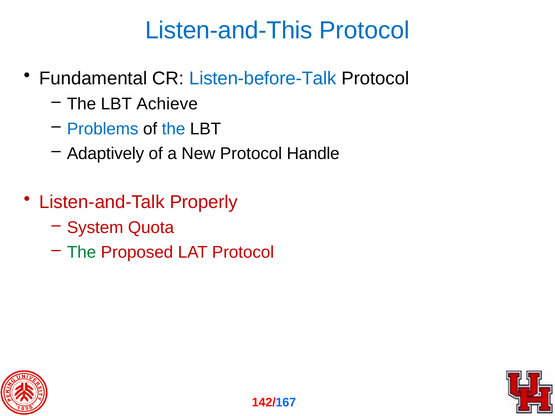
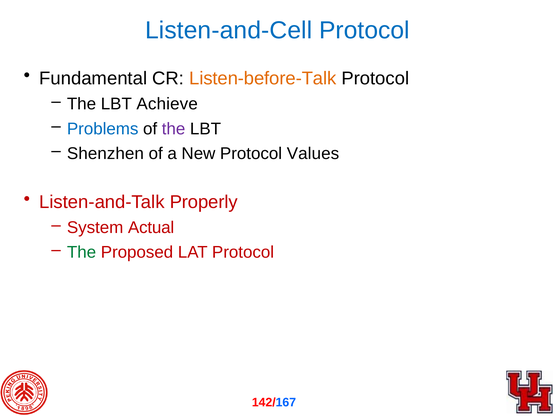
Listen-and-This: Listen-and-This -> Listen-and-Cell (229, 30)
Listen-before-Talk colour: blue -> orange (263, 79)
the colour: blue -> purple (174, 129)
Adaptively: Adaptively -> Shenzhen (105, 154)
Handle: Handle -> Values (313, 154)
Quota: Quota -> Actual (151, 228)
